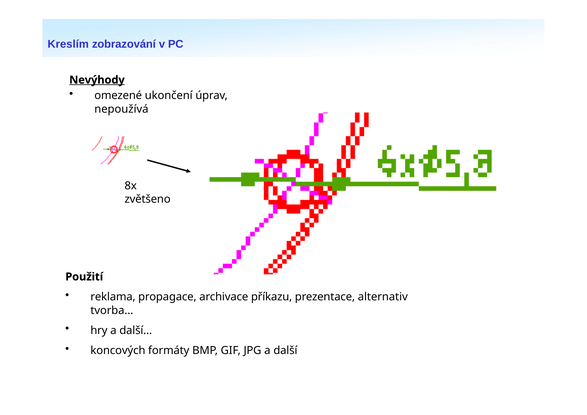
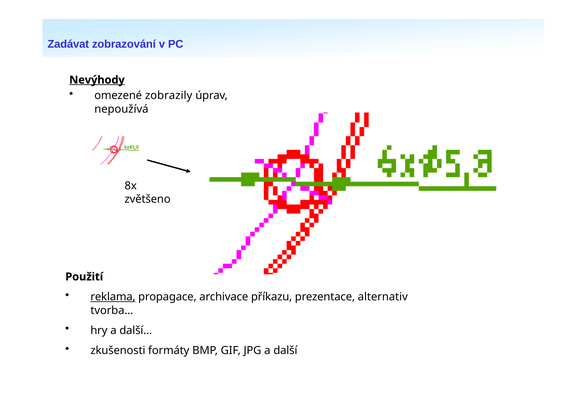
Kreslím: Kreslím -> Zadávat (68, 44)
ukončení: ukončení -> zobrazily (169, 96)
reklama underline: none -> present (113, 297)
koncových: koncových -> zkušenosti (118, 350)
